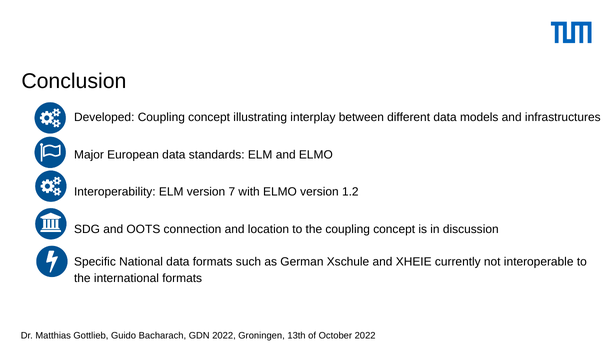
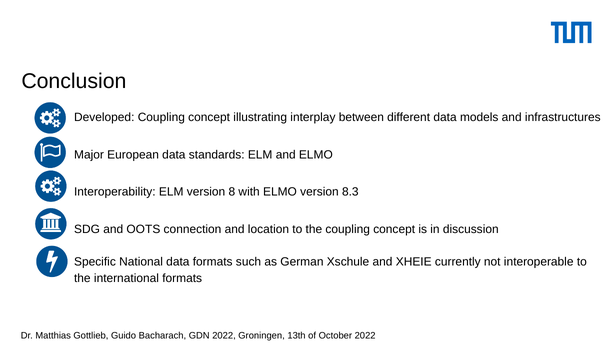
7: 7 -> 8 (232, 192)
1.2: 1.2 -> 8.3 (350, 192)
